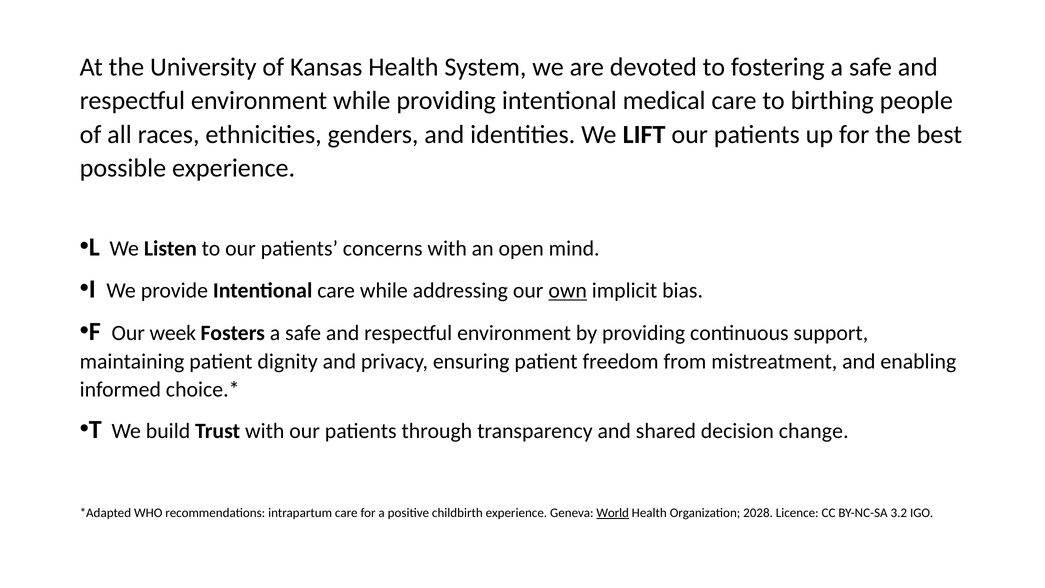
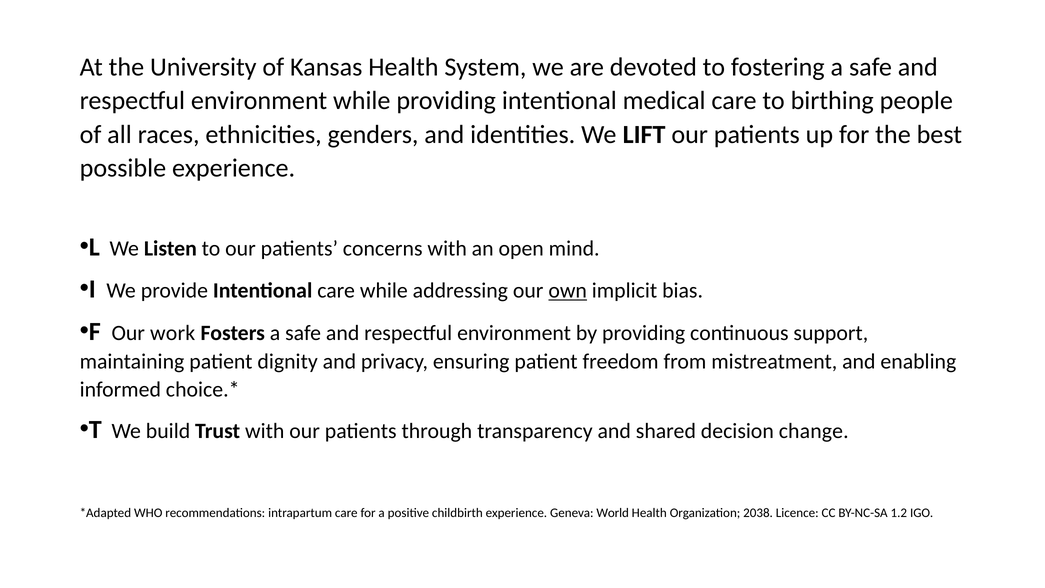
week: week -> work (173, 333)
World underline: present -> none (613, 513)
2028: 2028 -> 2038 (758, 513)
3.2: 3.2 -> 1.2 (899, 513)
